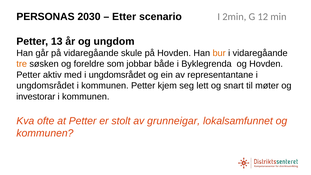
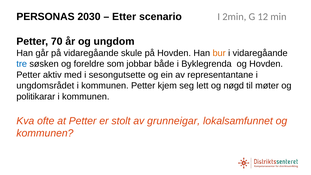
13: 13 -> 70 (57, 41)
tre colour: orange -> blue (22, 64)
med i ungdomsrådet: ungdomsrådet -> sesongutsette (117, 75)
snart: snart -> nøgd (234, 86)
investorar: investorar -> politikarar (36, 97)
